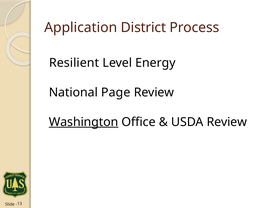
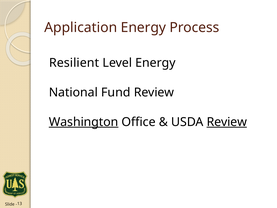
Application District: District -> Energy (143, 28)
Page: Page -> Fund (116, 92)
Review underline: none -> present (227, 122)
